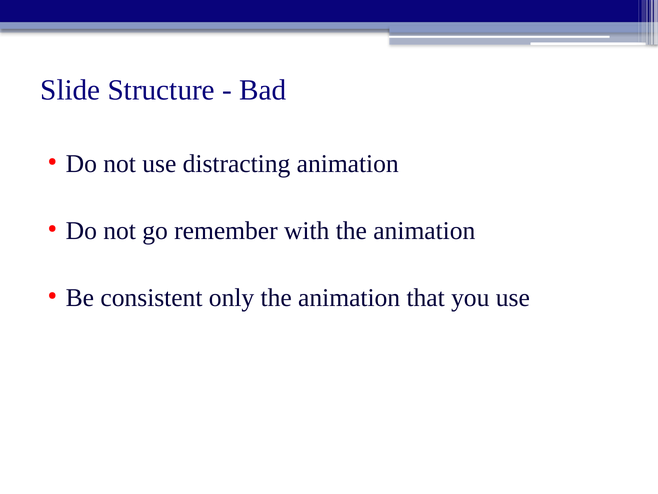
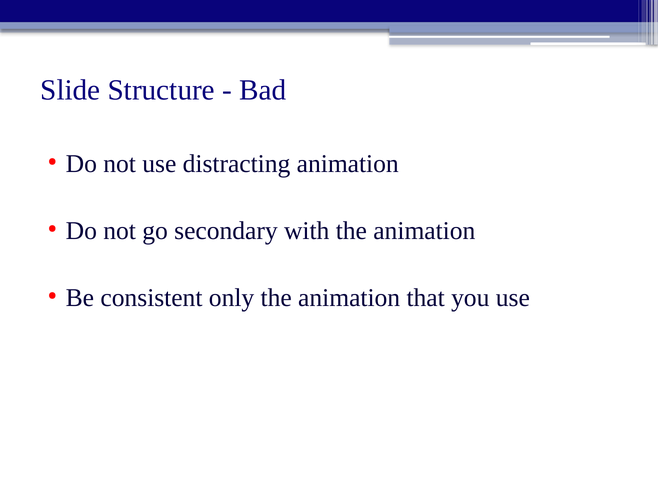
remember: remember -> secondary (226, 231)
